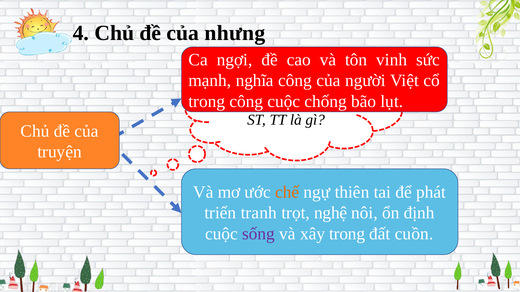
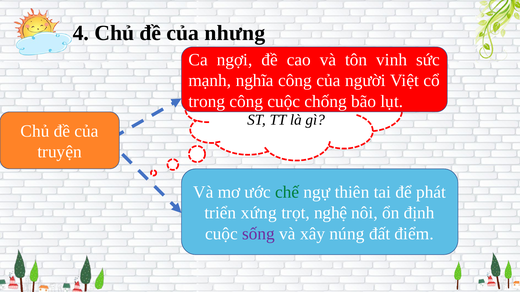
chế colour: orange -> green (287, 192)
tranh: tranh -> xứng (259, 213)
xây trong: trong -> núng (347, 234)
cuồn: cuồn -> điểm (414, 234)
